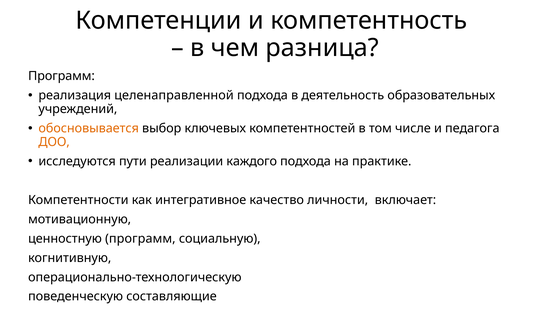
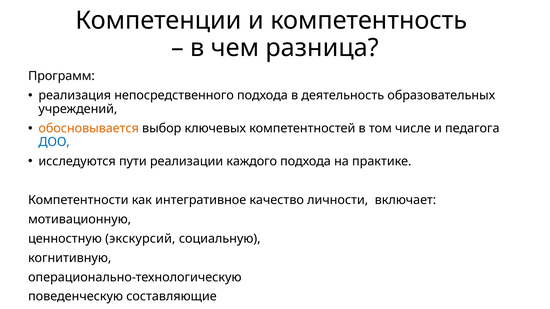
целенаправленной: целенаправленной -> непосредственного (174, 96)
ДОО colour: orange -> blue (54, 142)
ценностную программ: программ -> экскурсий (140, 239)
